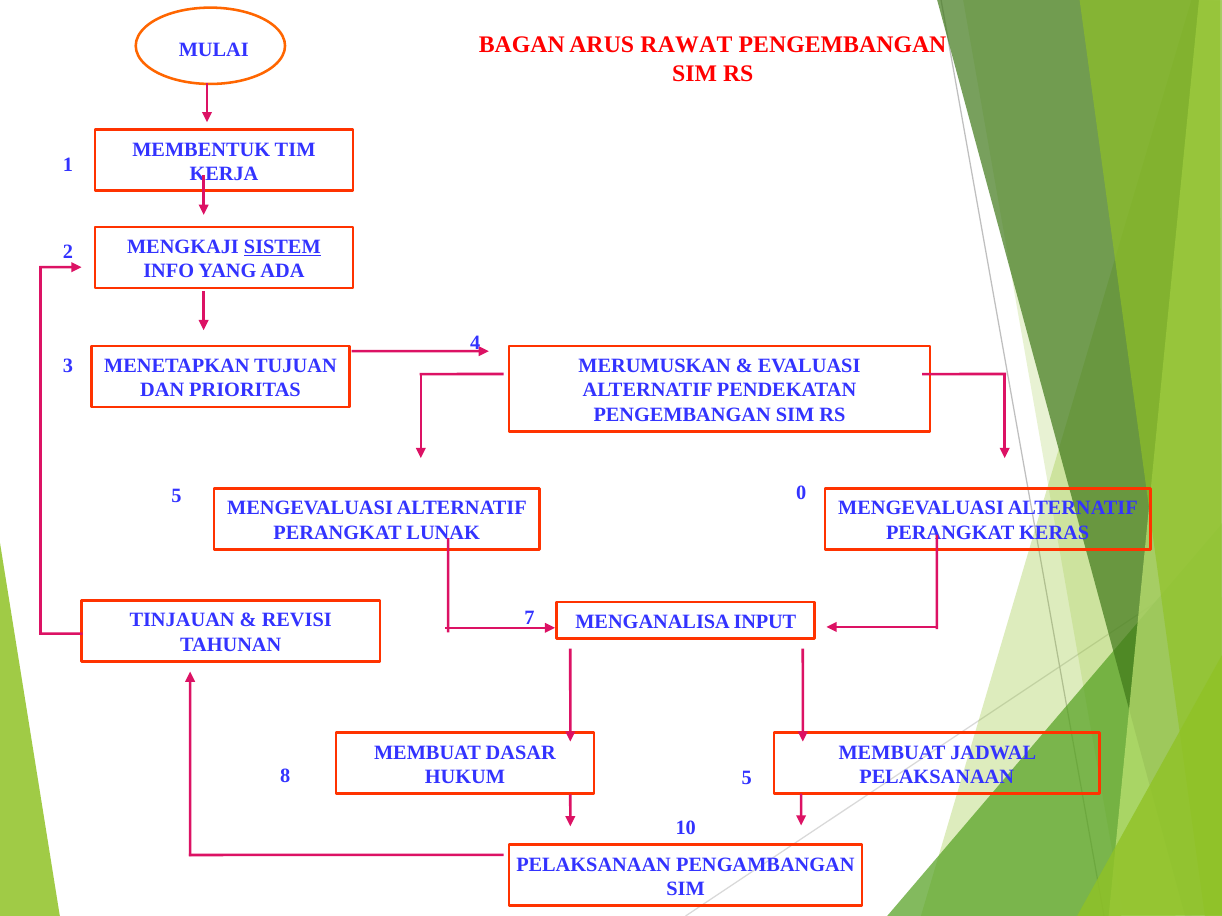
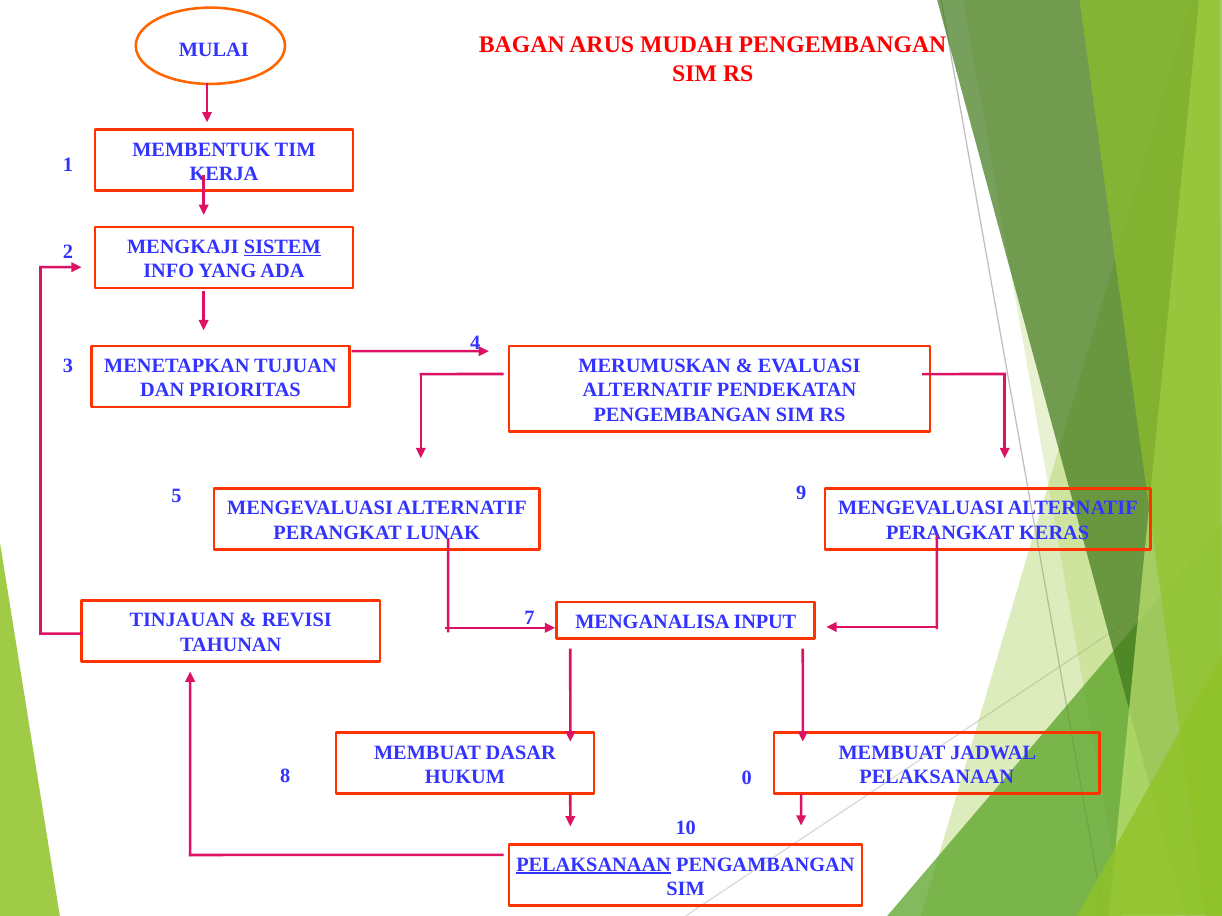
RAWAT: RAWAT -> MUDAH (686, 45)
0: 0 -> 9 (801, 493)
8 5: 5 -> 0 (747, 779)
PELAKSANAAN underline: none -> present (594, 865)
